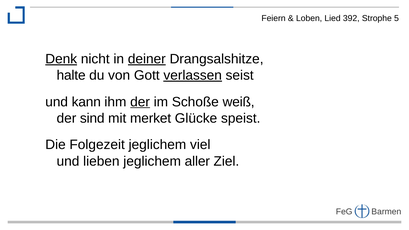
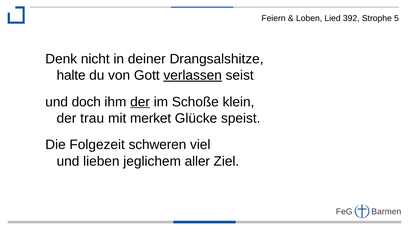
Denk underline: present -> none (61, 59)
deiner underline: present -> none (147, 59)
kann: kann -> doch (86, 102)
weiß: weiß -> klein (239, 102)
sind: sind -> trau (92, 118)
Folgezeit jeglichem: jeglichem -> schweren (157, 145)
